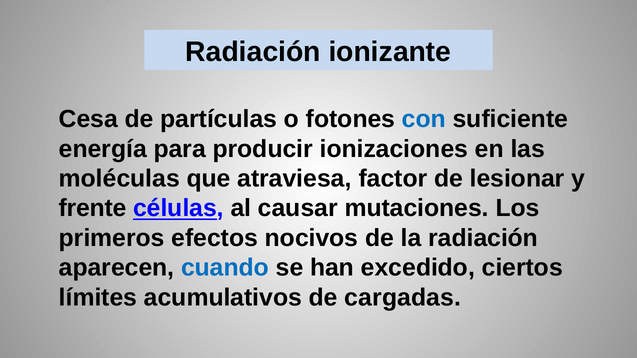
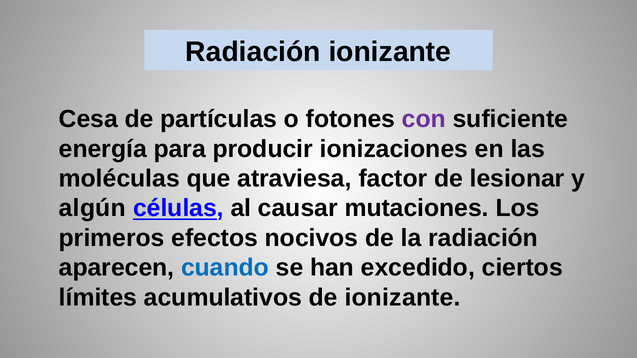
con colour: blue -> purple (424, 119)
frente: frente -> algún (92, 208)
de cargadas: cargadas -> ionizante (403, 298)
